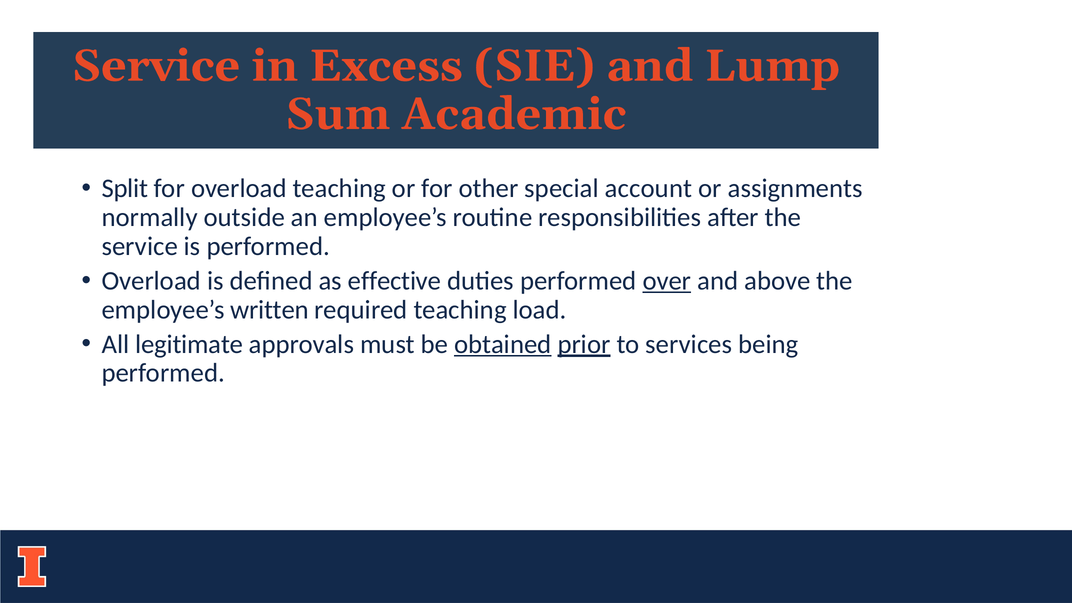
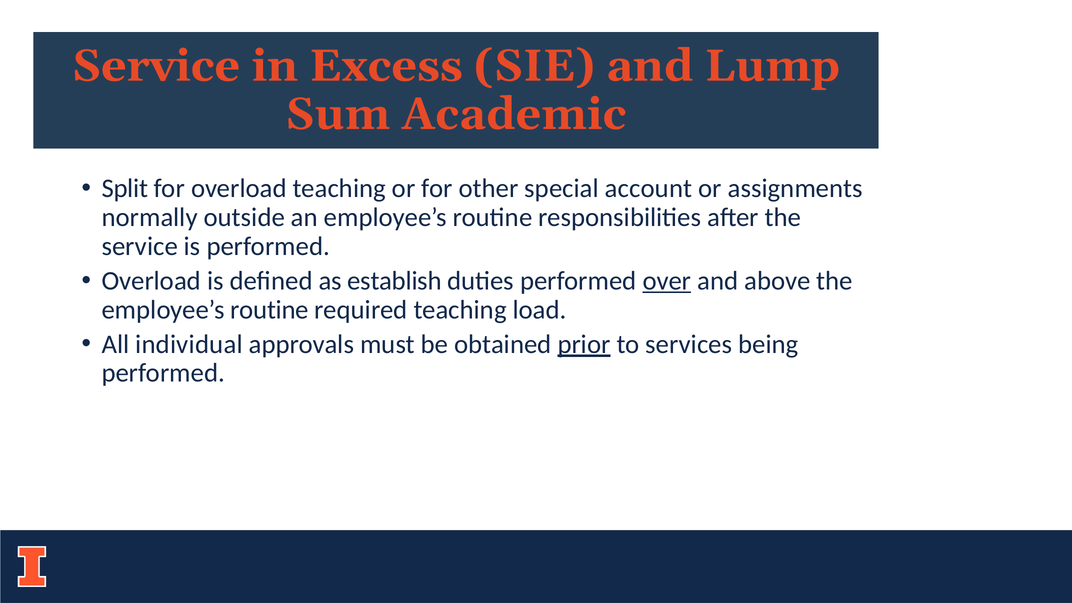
effective: effective -> establish (395, 281)
written: written -> routine (270, 310)
legitimate: legitimate -> individual (189, 344)
obtained underline: present -> none (503, 344)
